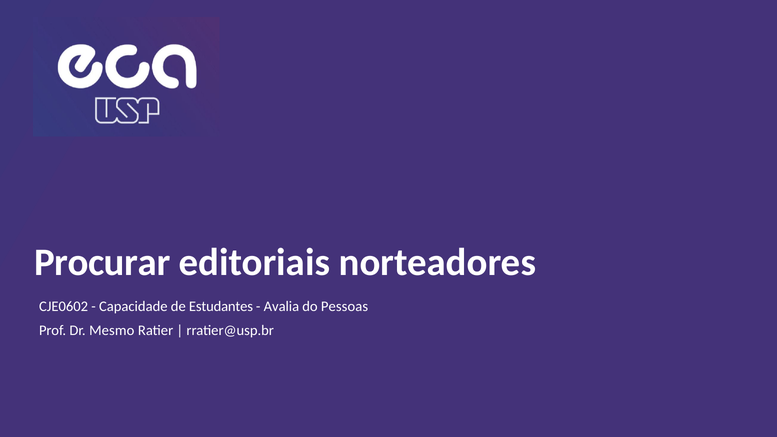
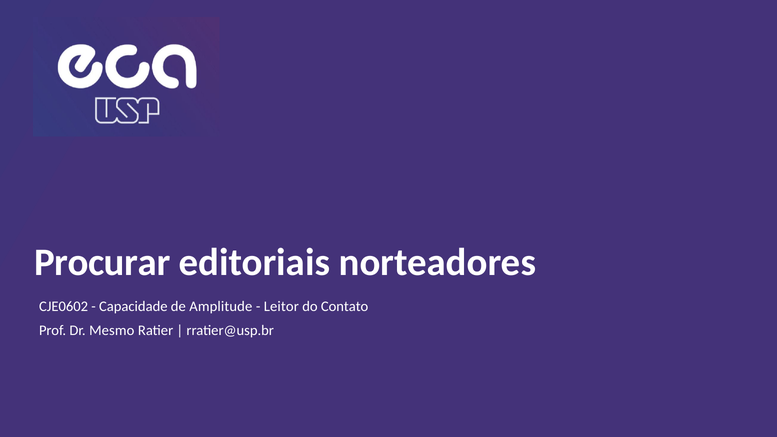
Estudantes: Estudantes -> Amplitude (221, 307)
Avalia: Avalia -> Leitor (281, 307)
Pessoas: Pessoas -> Contato (345, 307)
